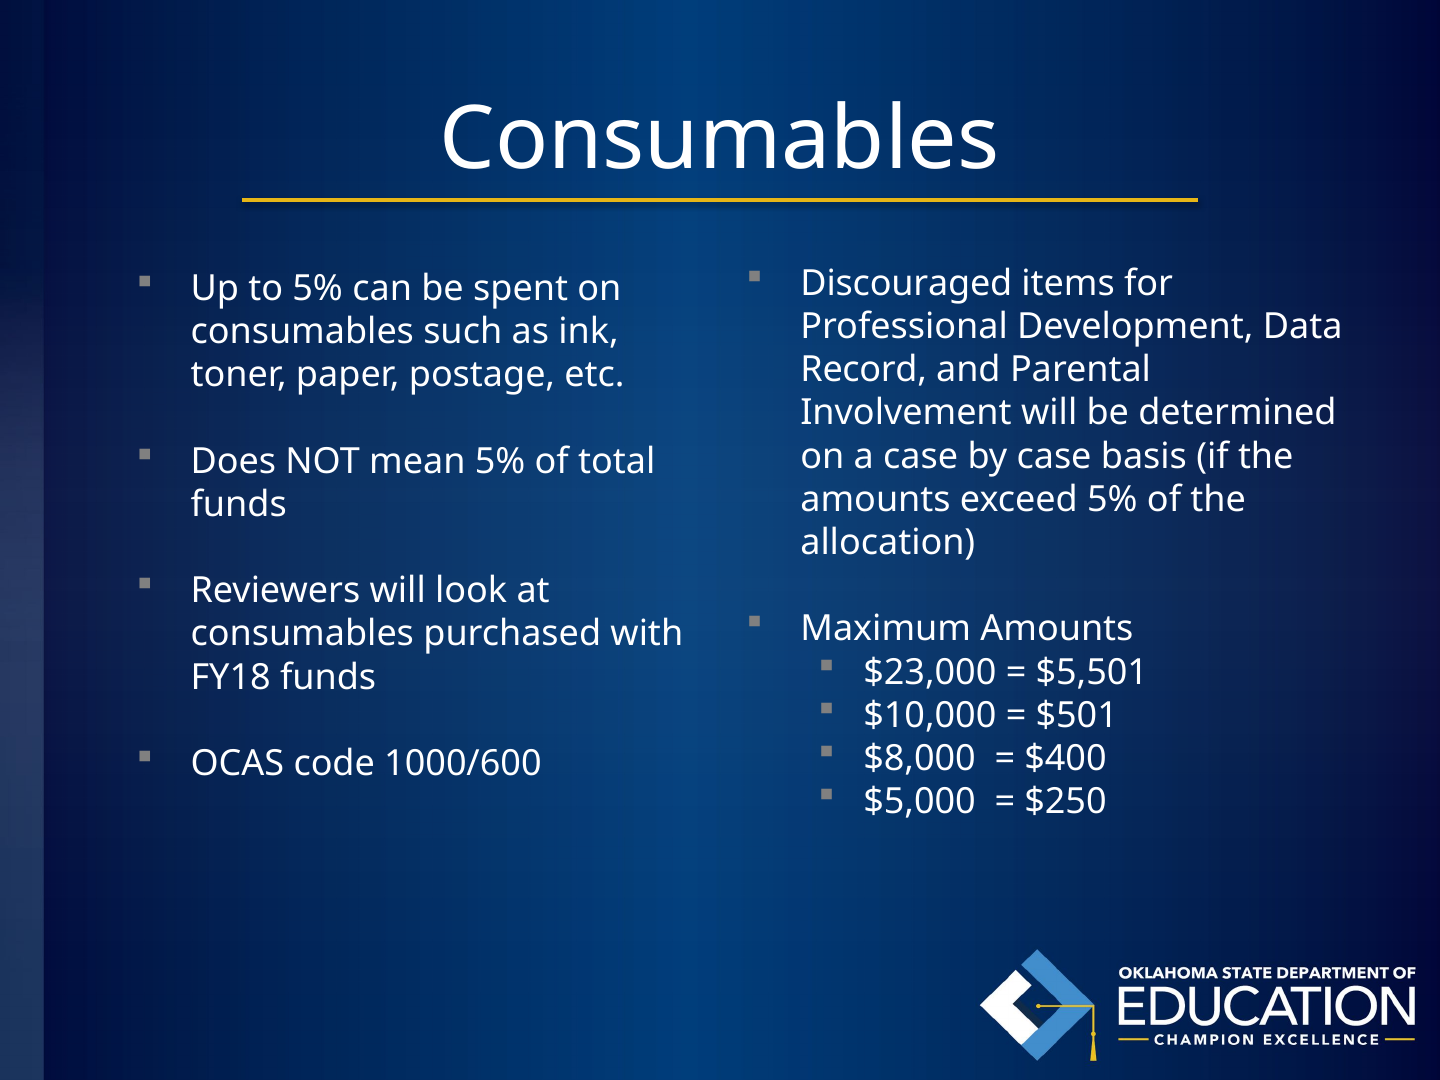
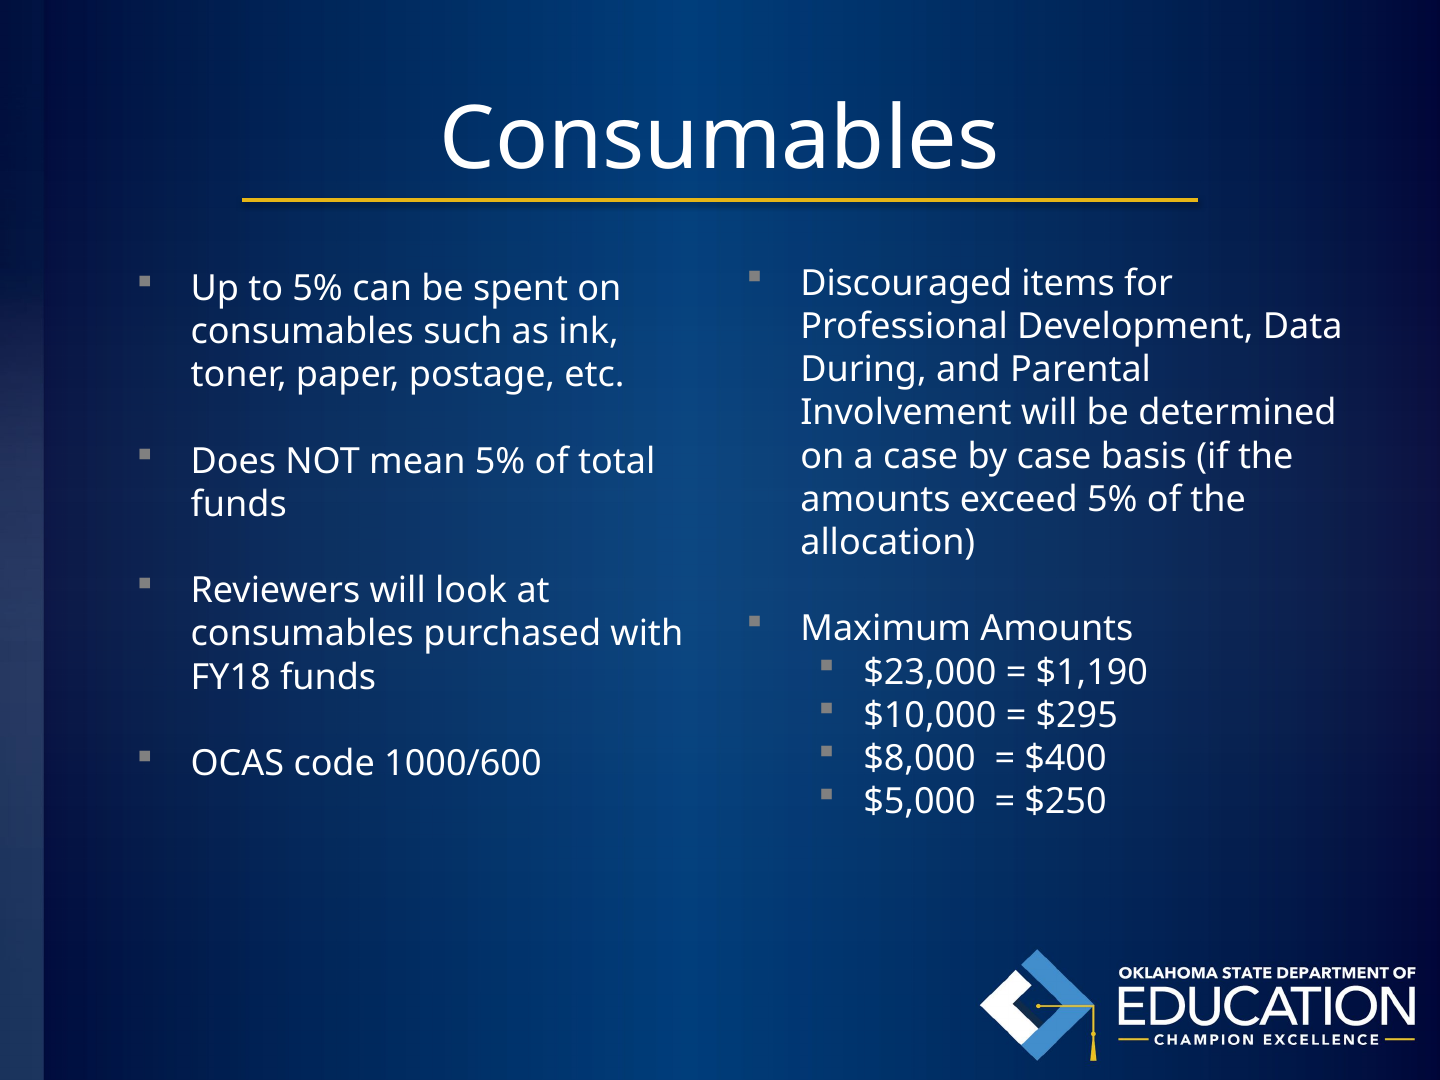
Record: Record -> During (864, 370)
$5,501: $5,501 -> $1,190 (1092, 672)
$501: $501 -> $295 (1077, 715)
